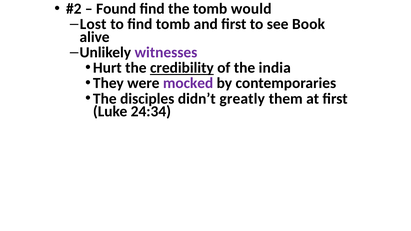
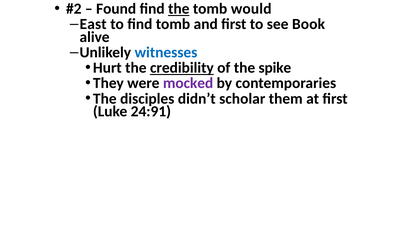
the underline: none -> present (179, 9)
Lost: Lost -> East (93, 24)
witnesses colour: purple -> blue (166, 52)
india: india -> spike (275, 68)
greatly: greatly -> scholar (242, 99)
24:34: 24:34 -> 24:91 (151, 112)
